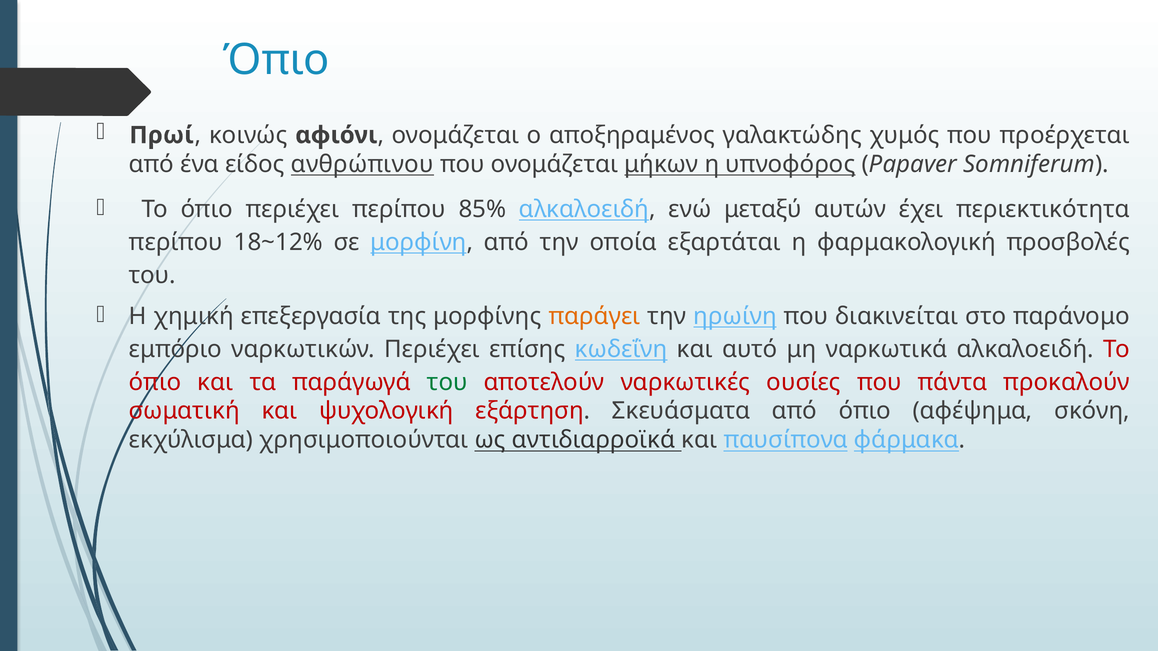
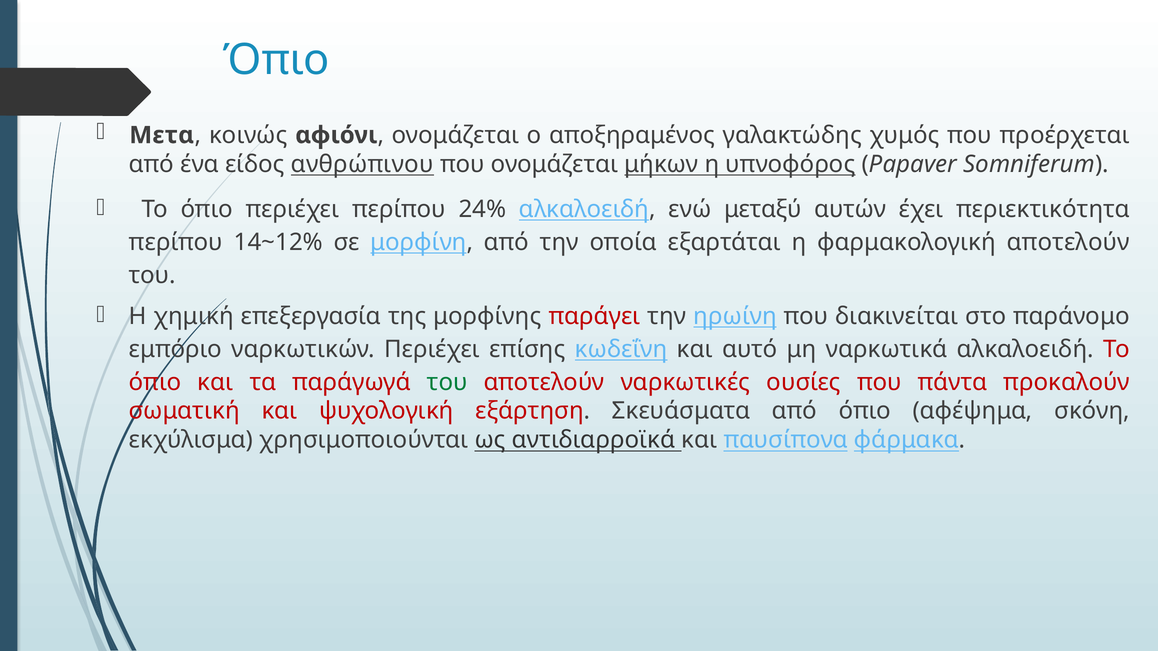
Πρωί: Πρωί -> Μετα (162, 135)
85%: 85% -> 24% (482, 209)
18~12%: 18~12% -> 14~12% (278, 242)
φαρμακολογική προσβολές: προσβολές -> αποτελούν (1068, 242)
παράγει colour: orange -> red (594, 316)
